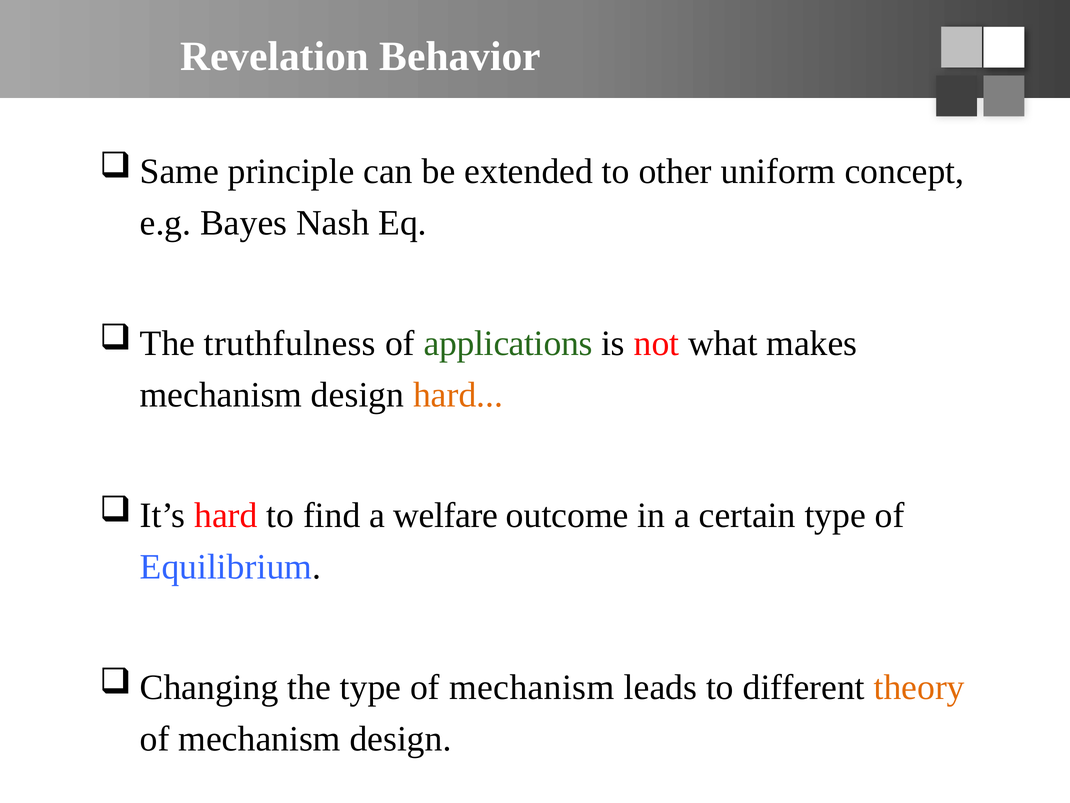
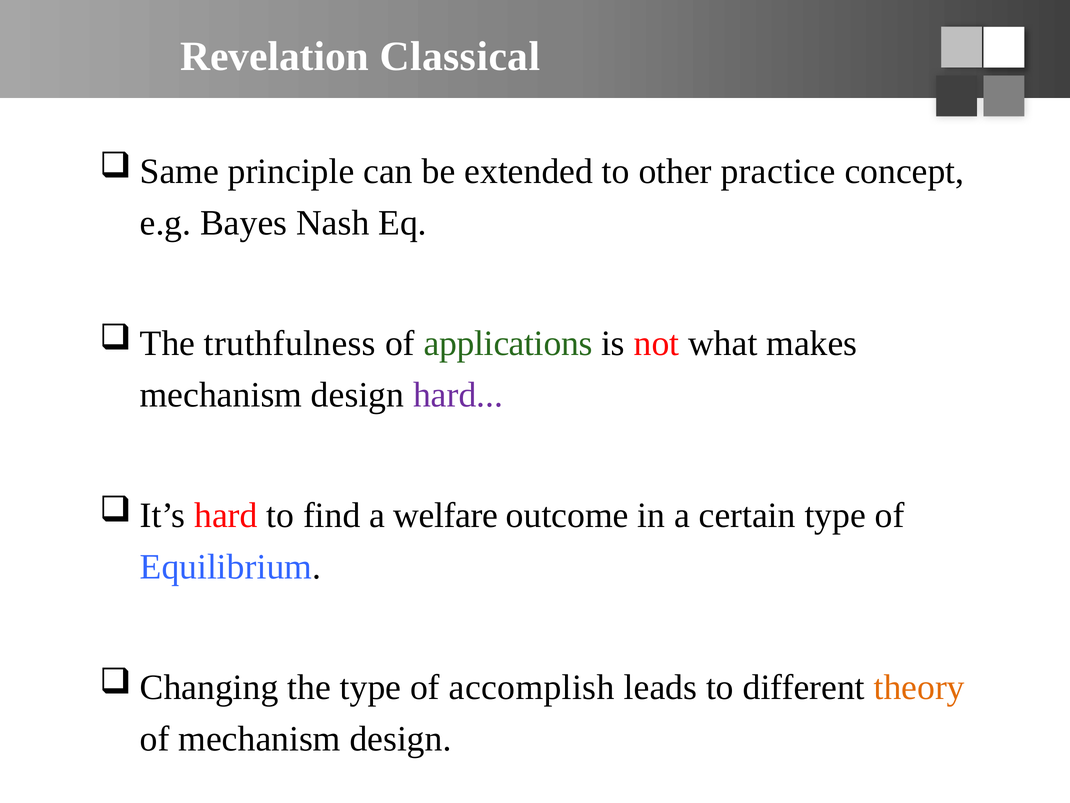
Behavior: Behavior -> Classical (460, 56)
uniform: uniform -> practice (778, 171)
hard colour: orange -> purple (458, 395)
type of mechanism: mechanism -> accomplish (532, 687)
